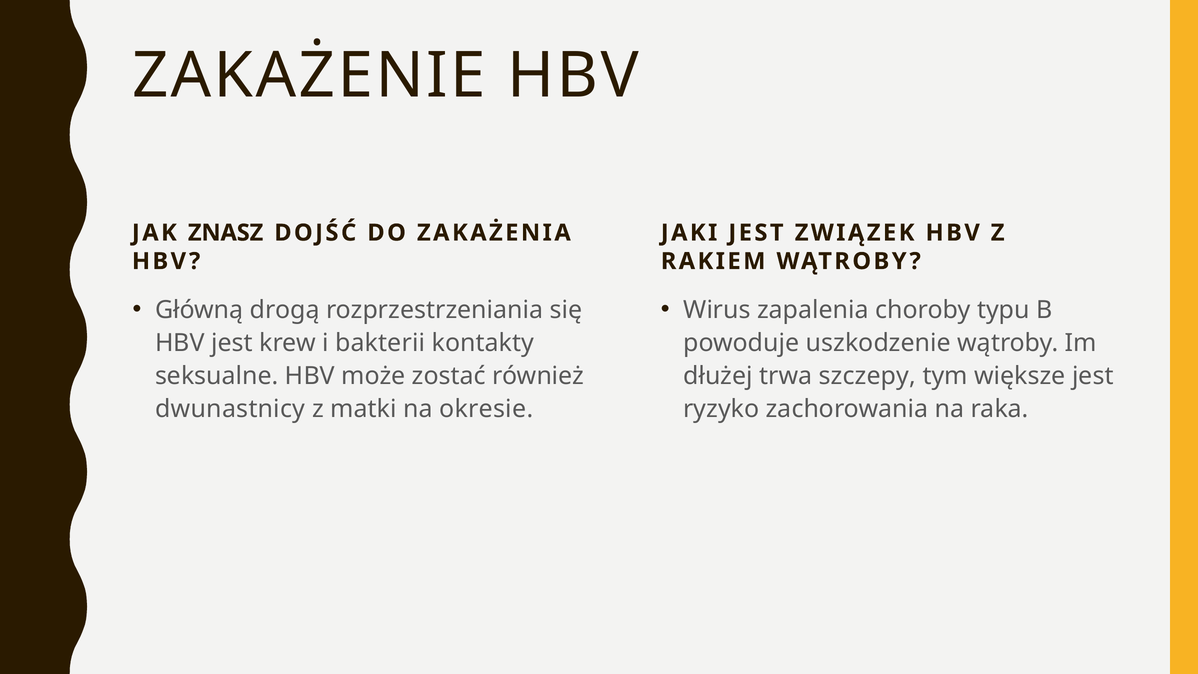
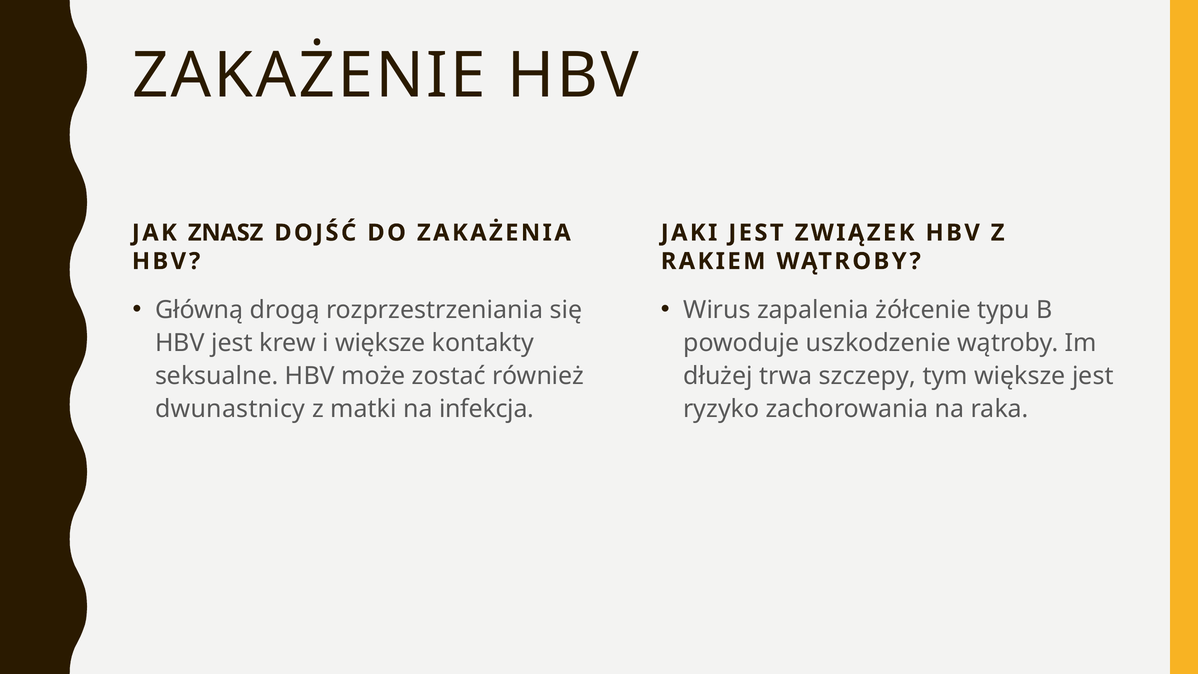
choroby: choroby -> żółcenie (923, 310)
i bakterii: bakterii -> większe (380, 343)
okresie: okresie -> infekcja (487, 409)
